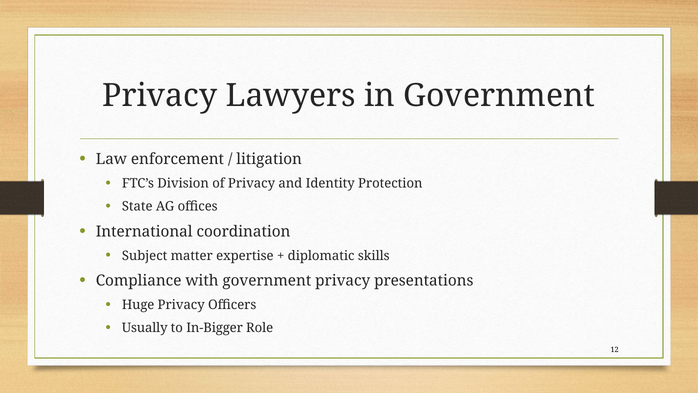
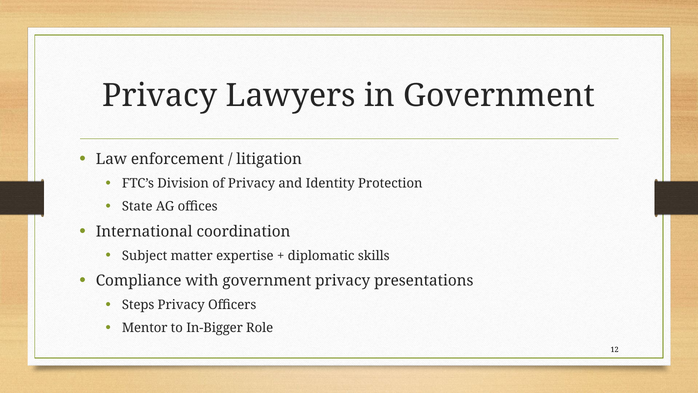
Huge: Huge -> Steps (138, 305)
Usually: Usually -> Mentor (145, 328)
